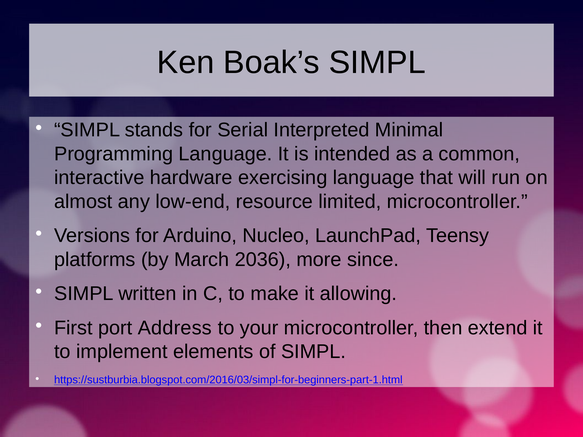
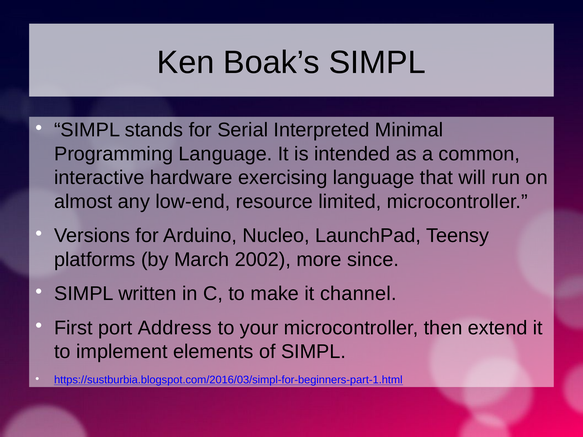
2036: 2036 -> 2002 (263, 260)
allowing: allowing -> channel (358, 294)
